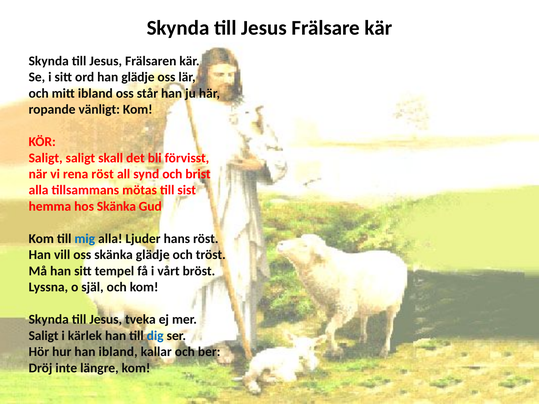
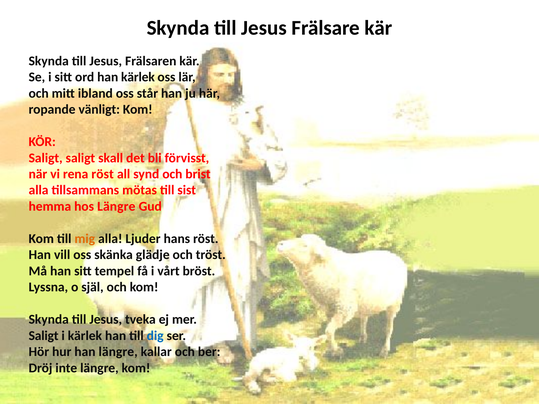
han glädje: glädje -> kärlek (138, 77)
hos Skänka: Skänka -> Längre (116, 207)
mig colour: blue -> orange (85, 239)
han ibland: ibland -> längre (118, 352)
